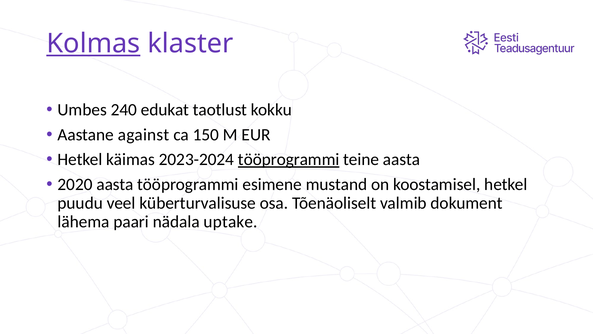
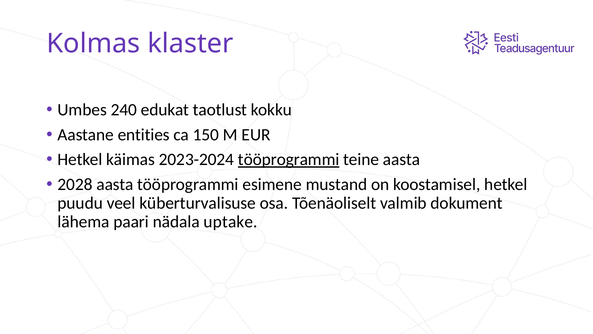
Kolmas underline: present -> none (93, 44)
against: against -> entities (144, 134)
2020: 2020 -> 2028 (75, 184)
